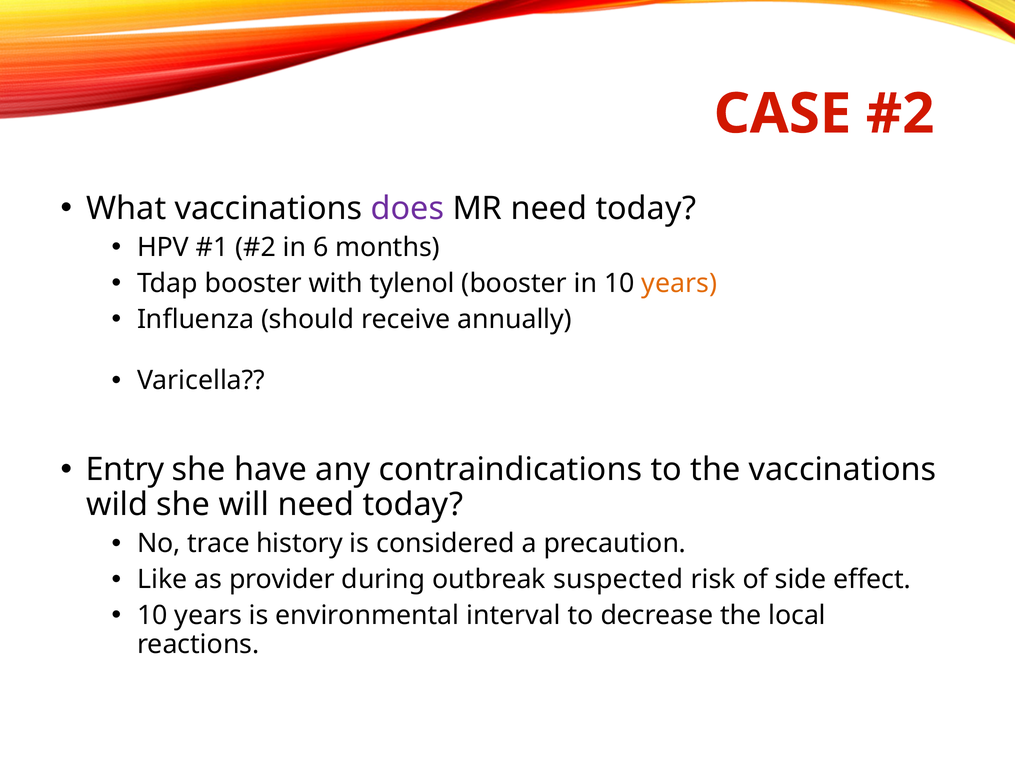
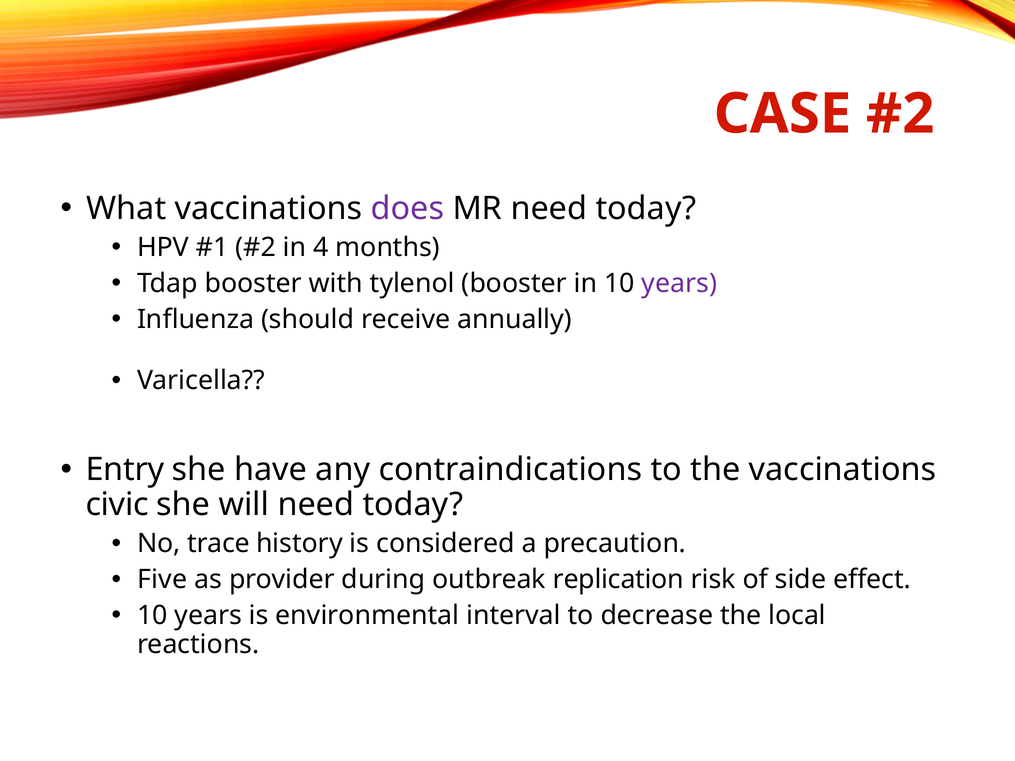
6: 6 -> 4 (321, 248)
years colour: orange -> purple (679, 283)
wild: wild -> civic (117, 505)
Like: Like -> Five (162, 580)
suspected: suspected -> replication (618, 580)
